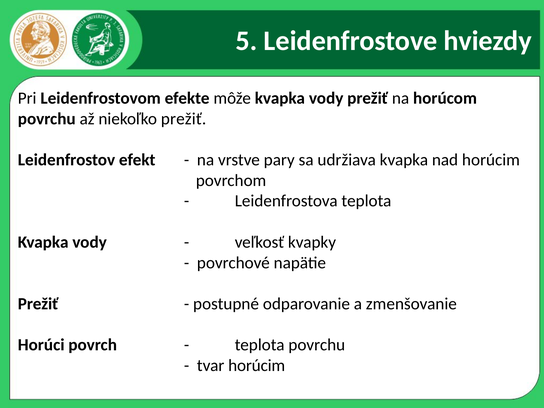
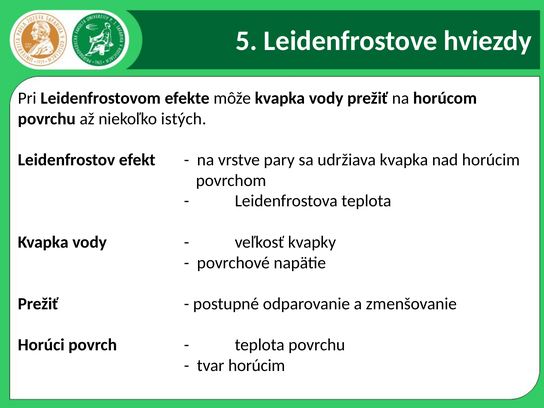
niekoľko prežiť: prežiť -> istých (184, 119)
